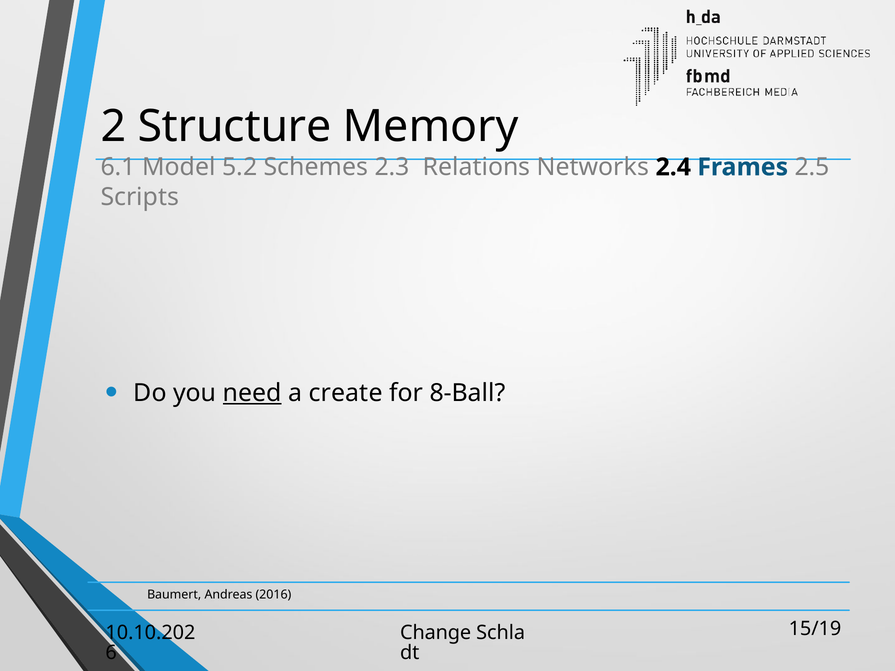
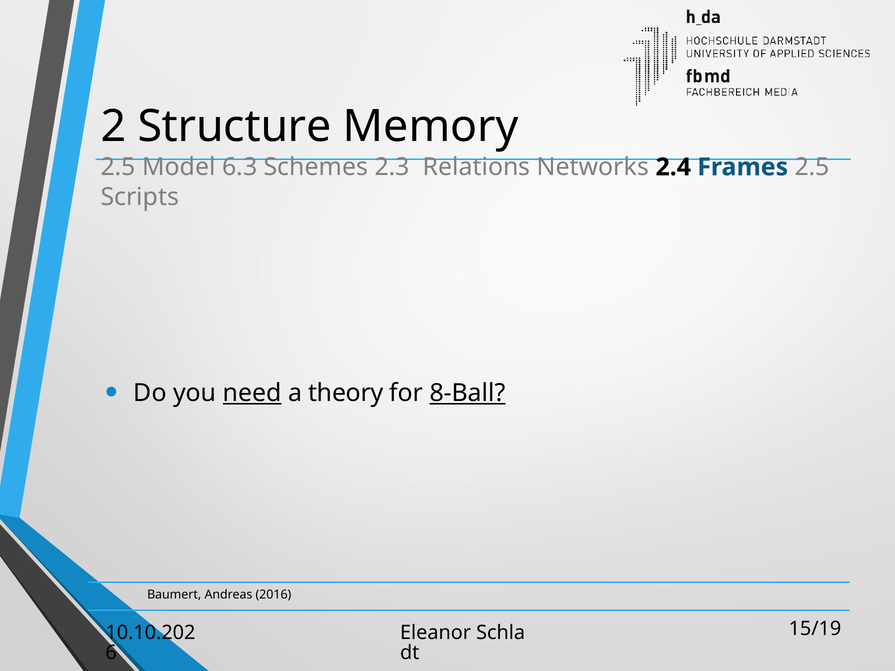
6.1: 6.1 -> 2.5 (118, 167)
5.2: 5.2 -> 6.3 (240, 167)
create: create -> theory (346, 393)
8-Ball underline: none -> present (468, 393)
Change: Change -> Eleanor (436, 633)
